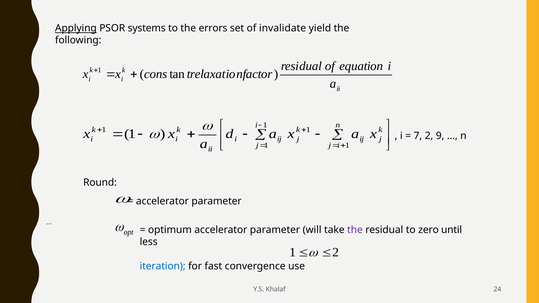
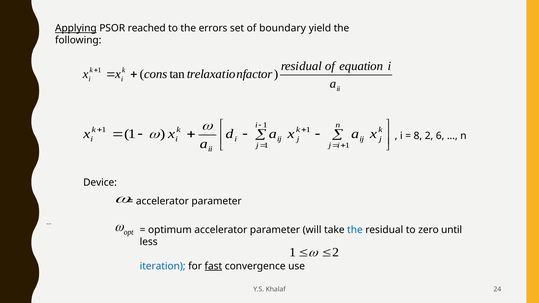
systems: systems -> reached (147, 28)
invalidate: invalidate -> boundary (283, 28)
7: 7 -> 8 (418, 136)
9: 9 -> 6 (440, 136)
Round: Round -> Device (100, 183)
the colour: purple -> blue (355, 230)
fast underline: none -> present (213, 266)
